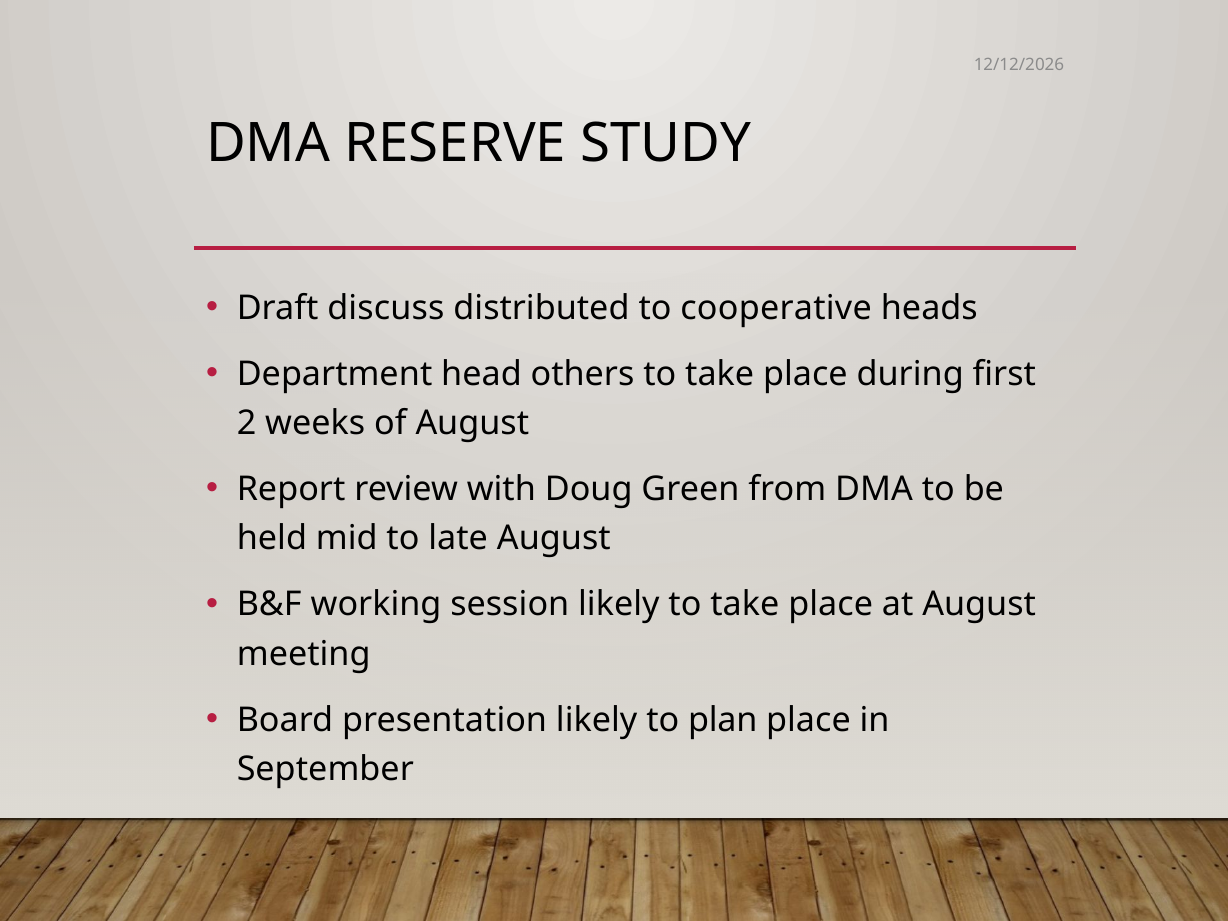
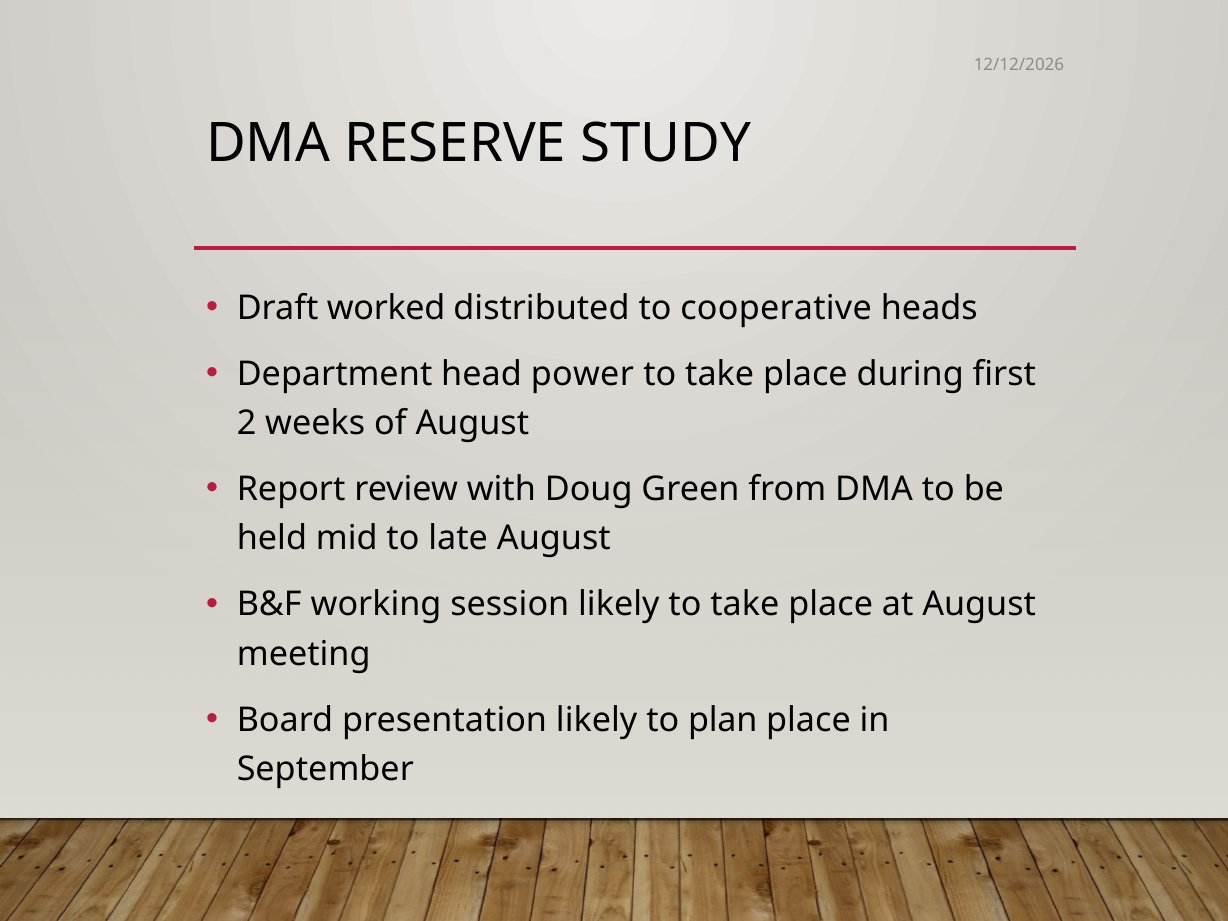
discuss: discuss -> worked (386, 308)
others: others -> power (582, 374)
